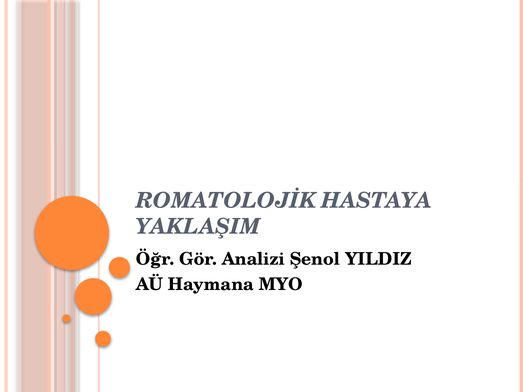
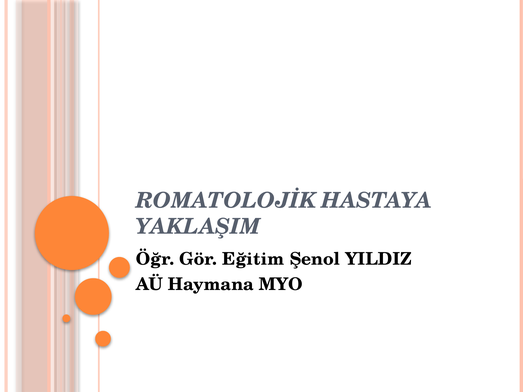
Analizi: Analizi -> Eğitim (253, 259)
